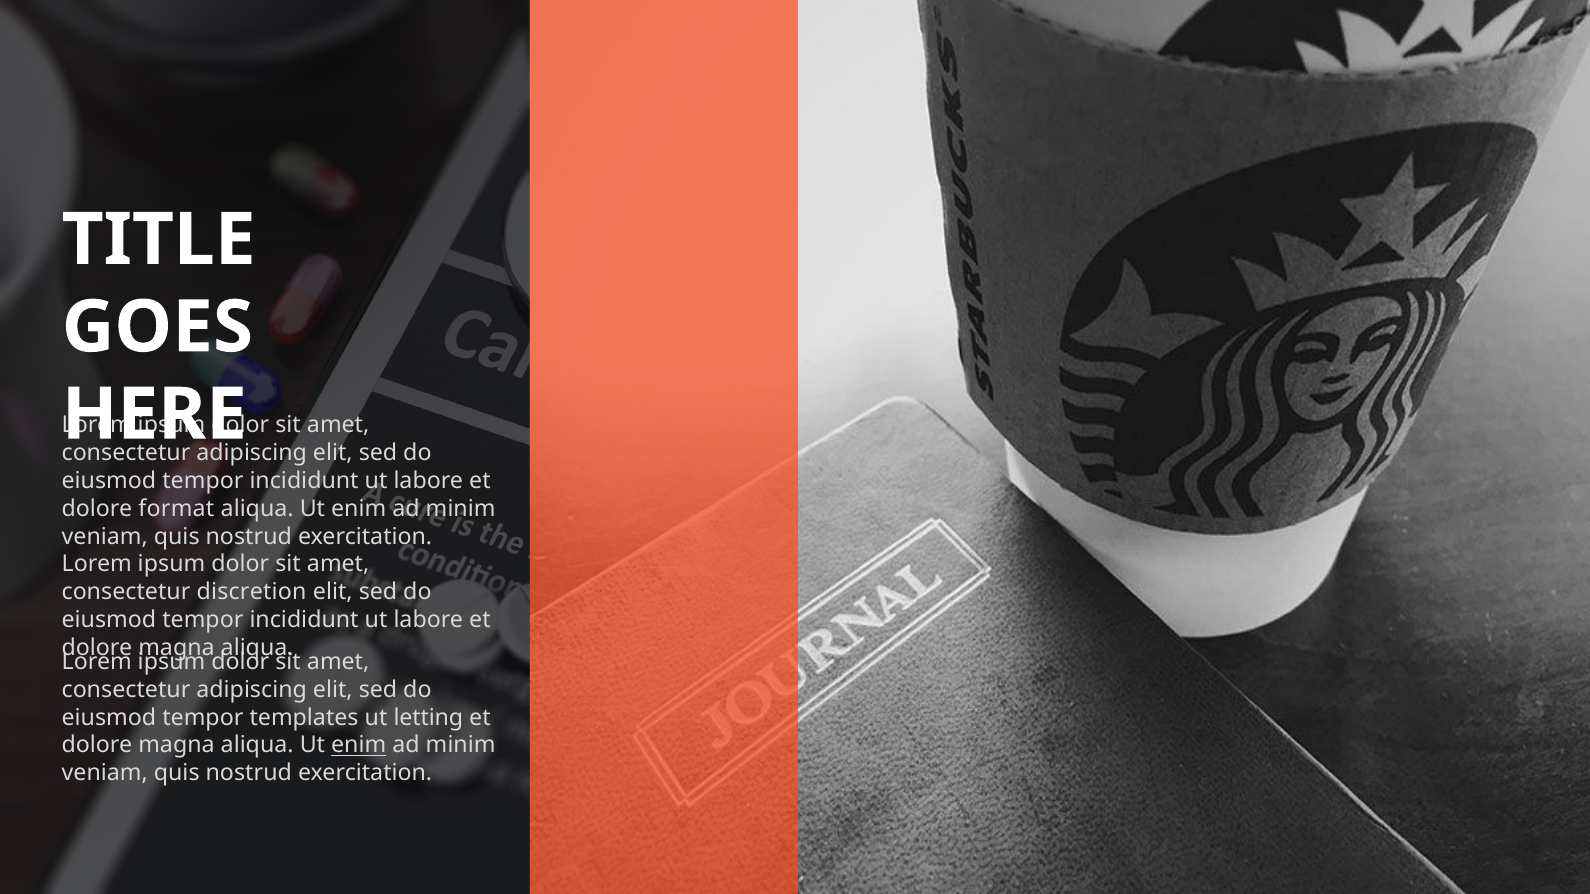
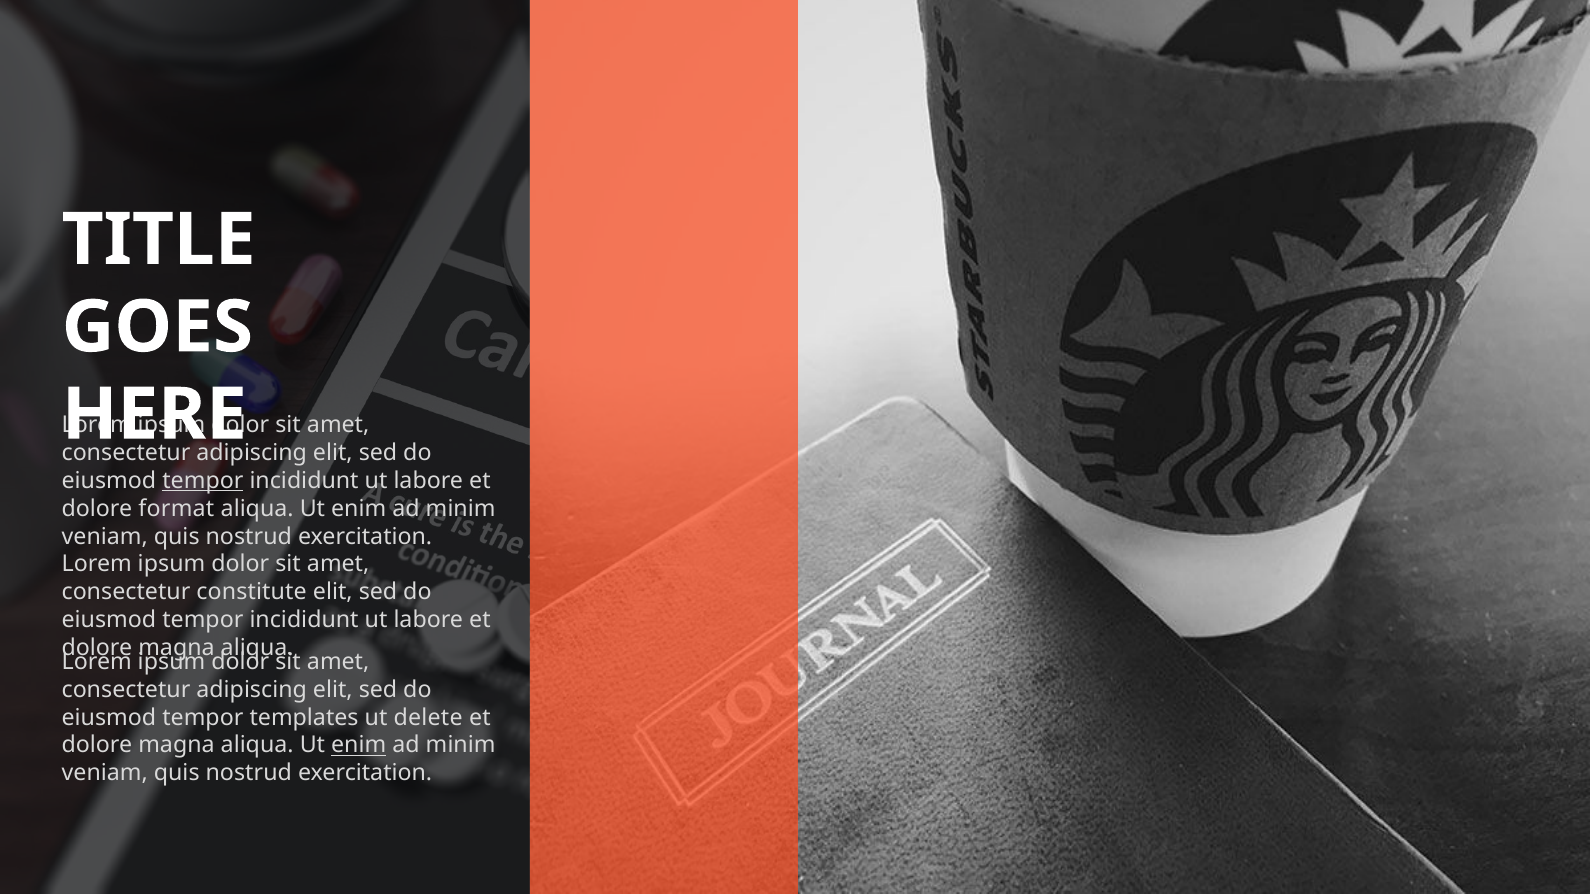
tempor underline: none -> present (203, 481)
discretion: discretion -> constitute (252, 592)
letting: letting -> delete (428, 718)
